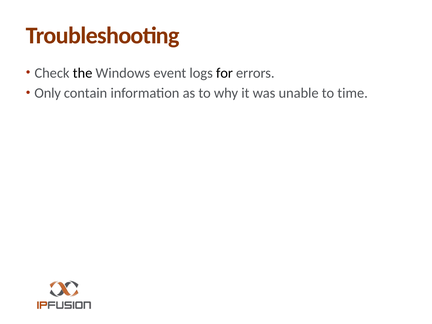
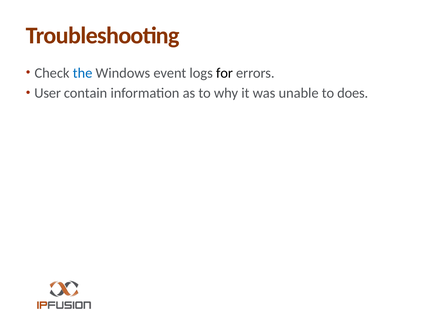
the colour: black -> blue (83, 73)
Only: Only -> User (48, 93)
time: time -> does (353, 93)
